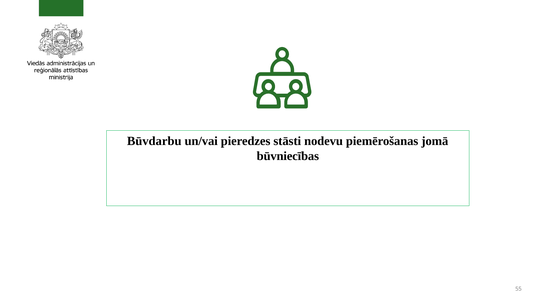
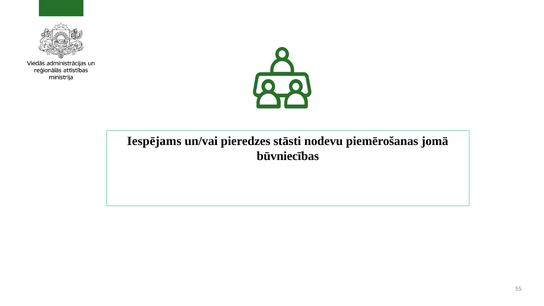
Būvdarbu: Būvdarbu -> Iespējams (154, 141)
